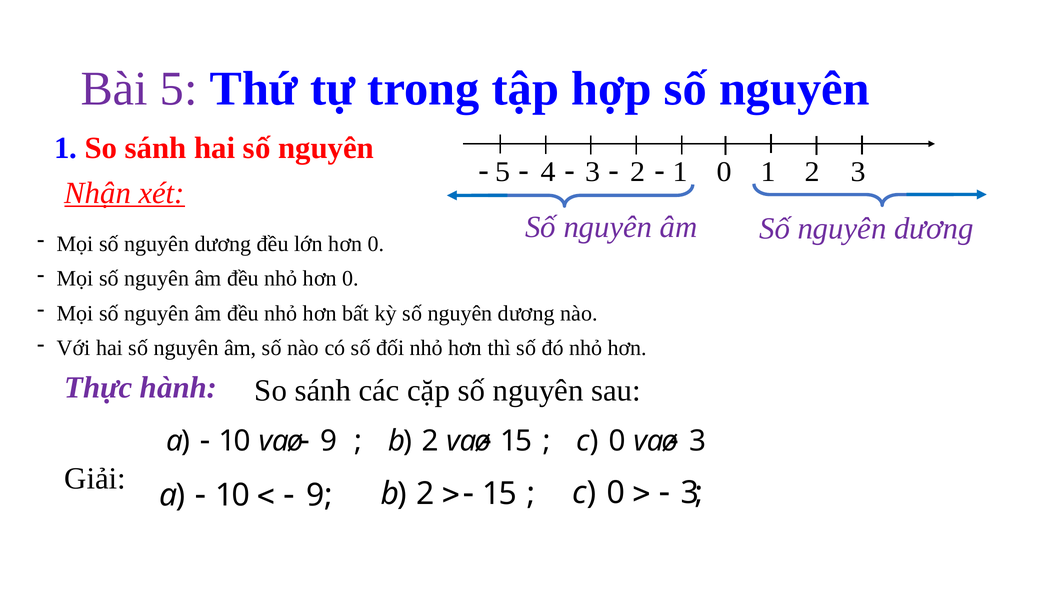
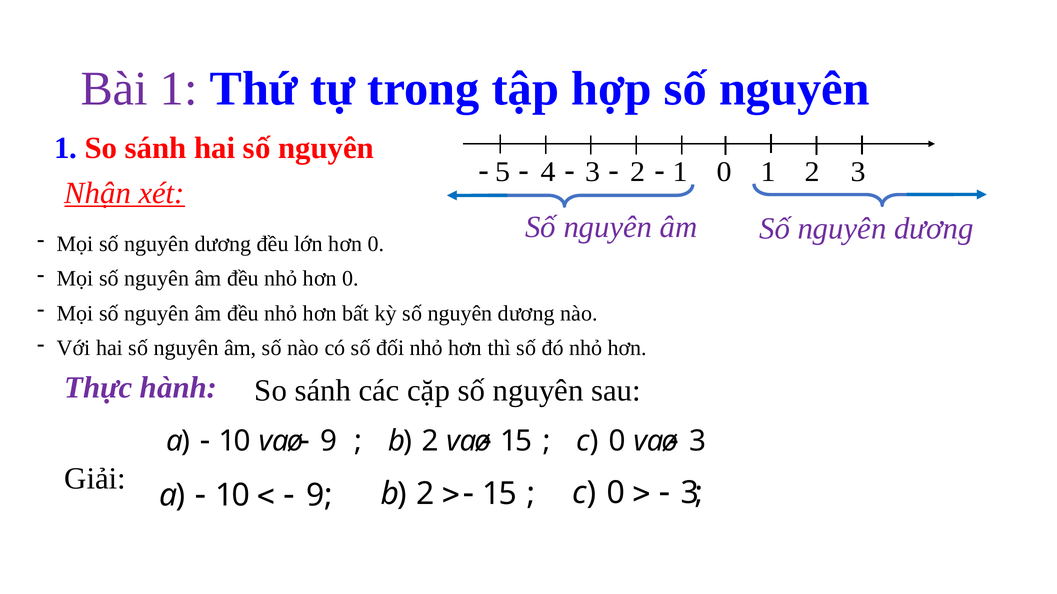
Bài 5: 5 -> 1 (179, 89)
